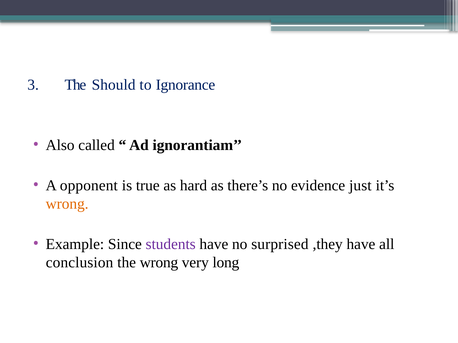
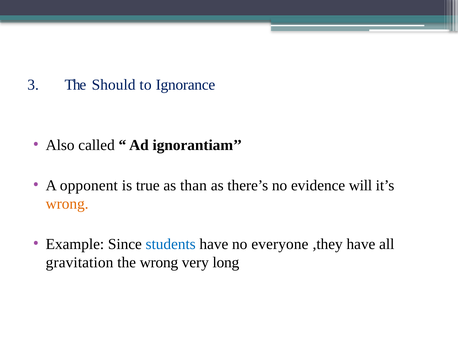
hard: hard -> than (193, 186)
just: just -> will (360, 186)
students colour: purple -> blue (171, 245)
surprised: surprised -> everyone (280, 245)
conclusion: conclusion -> gravitation (80, 263)
